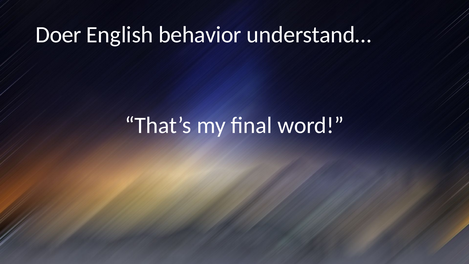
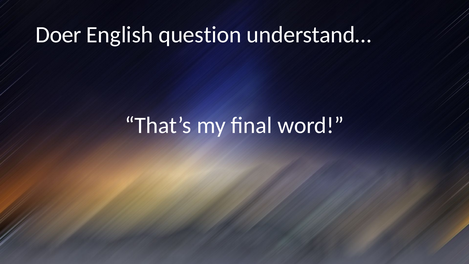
behavior: behavior -> question (200, 35)
